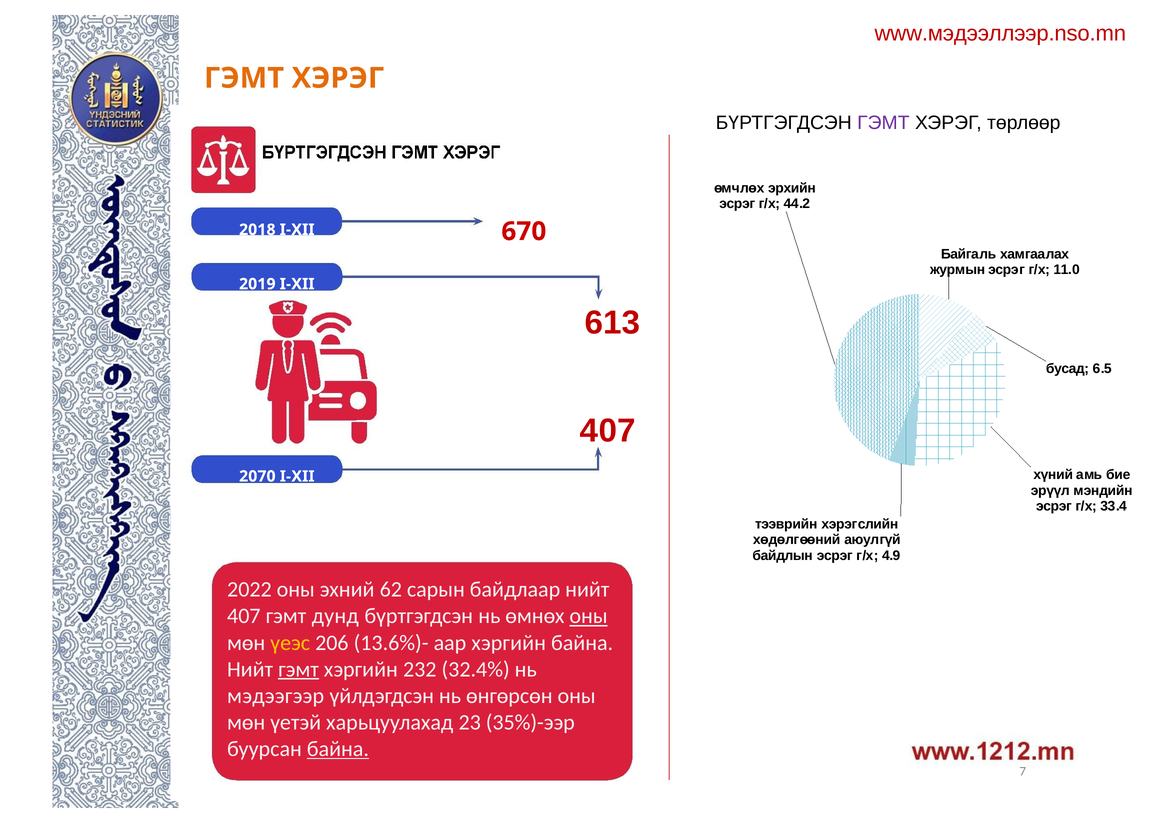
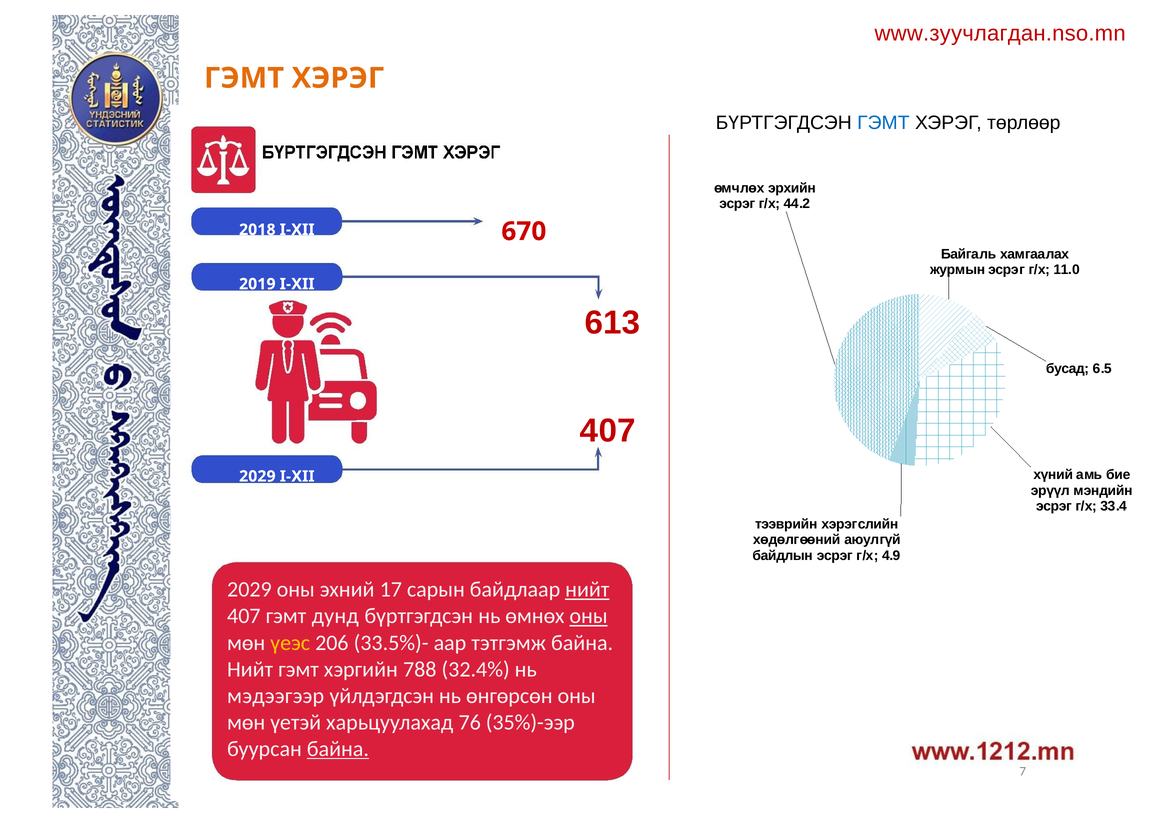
www.мэдээллээр.nso.mn: www.мэдээллээр.nso.mn -> www.зуучлагдан.nso.mn (1000, 33)
ГЭМТ colour: purple -> blue (883, 123)
2070: 2070 -> 2029 (257, 476)
2022: 2022 -> 2029 (249, 590)
62: 62 -> 17 (391, 590)
нийт underline: none -> present (587, 590)
13.6%)-: 13.6%)- -> 33.5%)- (391, 643)
аар хэргийн: хэргийн -> тэтгэмж (509, 643)
гэмт underline: present -> none (299, 669)
232: 232 -> 788 (420, 669)
23: 23 -> 76 (470, 722)
